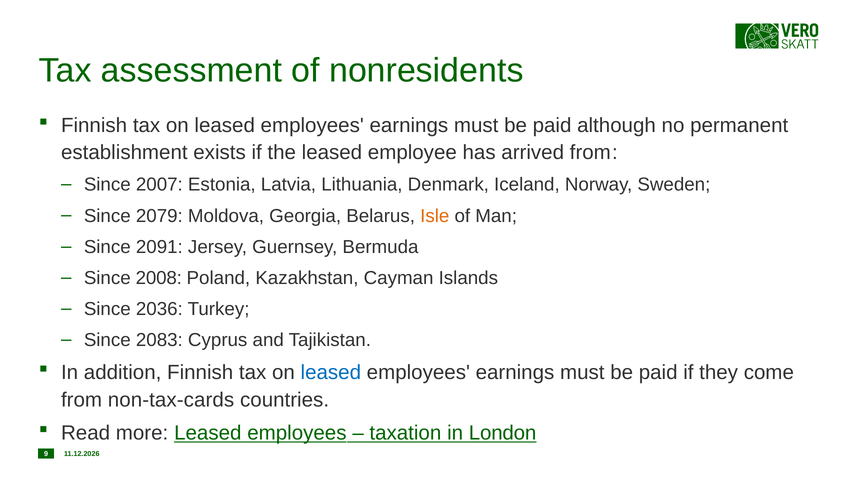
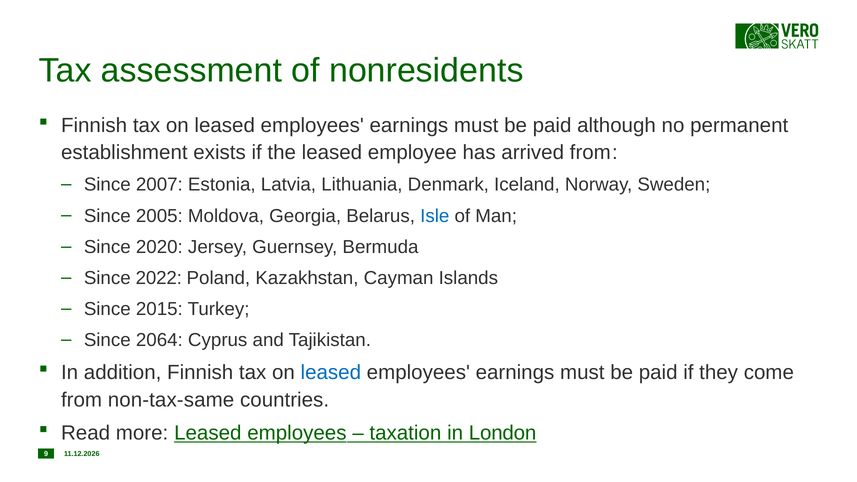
2079: 2079 -> 2005 (159, 216)
Isle colour: orange -> blue (435, 216)
2091: 2091 -> 2020 (159, 247)
2008: 2008 -> 2022 (159, 278)
2036: 2036 -> 2015 (159, 309)
2083: 2083 -> 2064 (159, 340)
non-tax-cards: non-tax-cards -> non-tax-same (171, 400)
